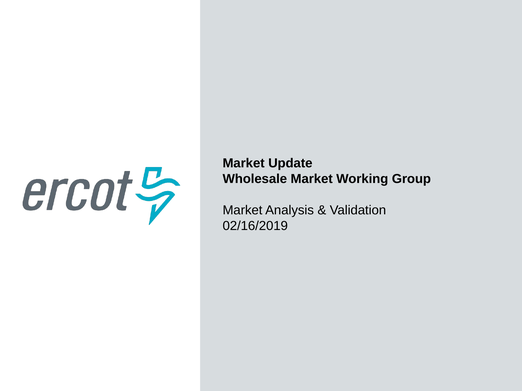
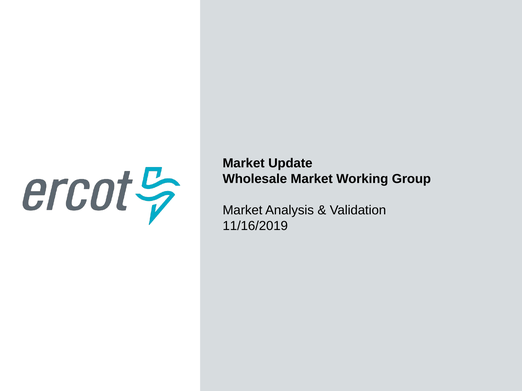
02/16/2019: 02/16/2019 -> 11/16/2019 (255, 226)
